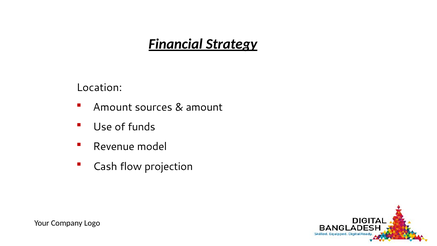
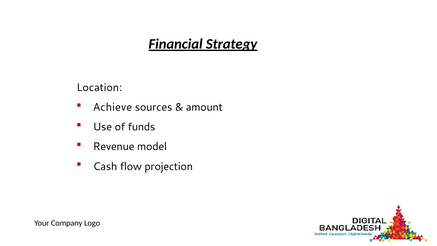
Amount: Amount -> Achieve (113, 107)
